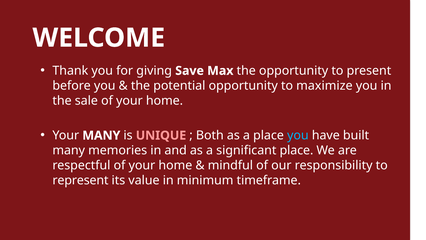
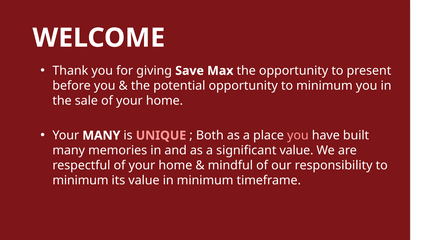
opportunity to maximize: maximize -> minimum (324, 86)
you colour: light blue -> pink (298, 135)
significant place: place -> value (296, 150)
represent: represent -> minimum (80, 180)
